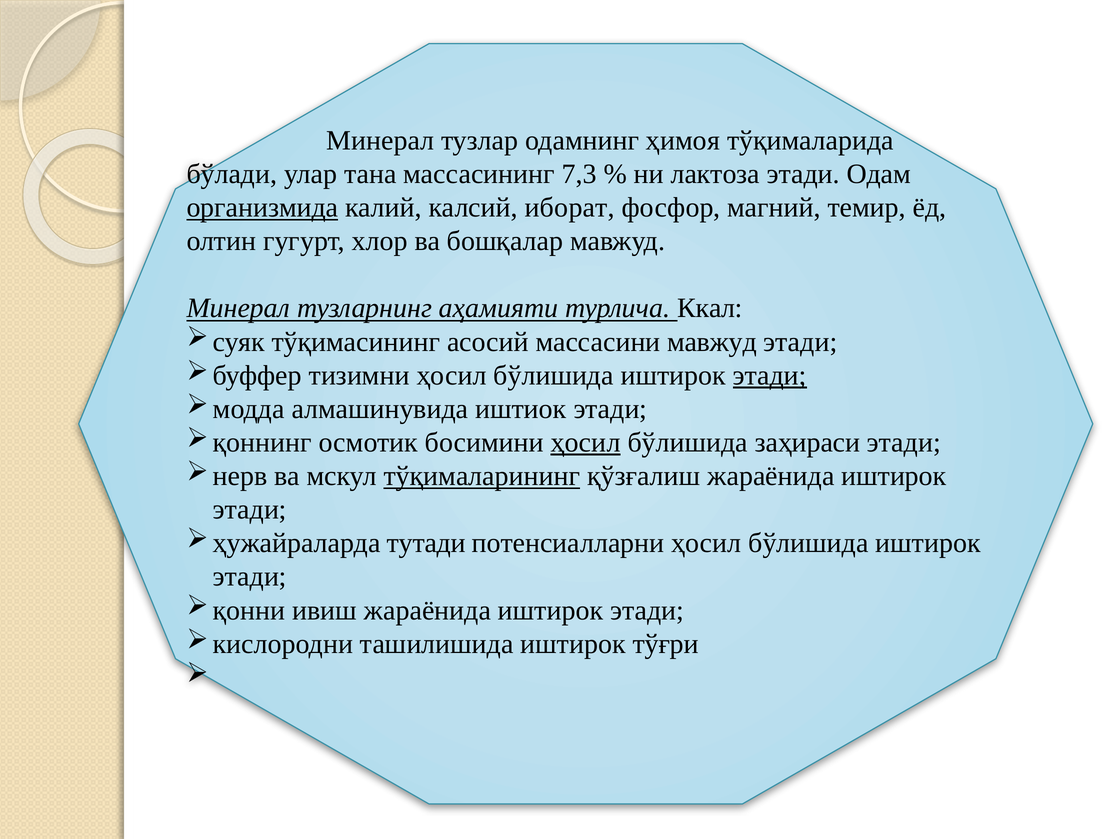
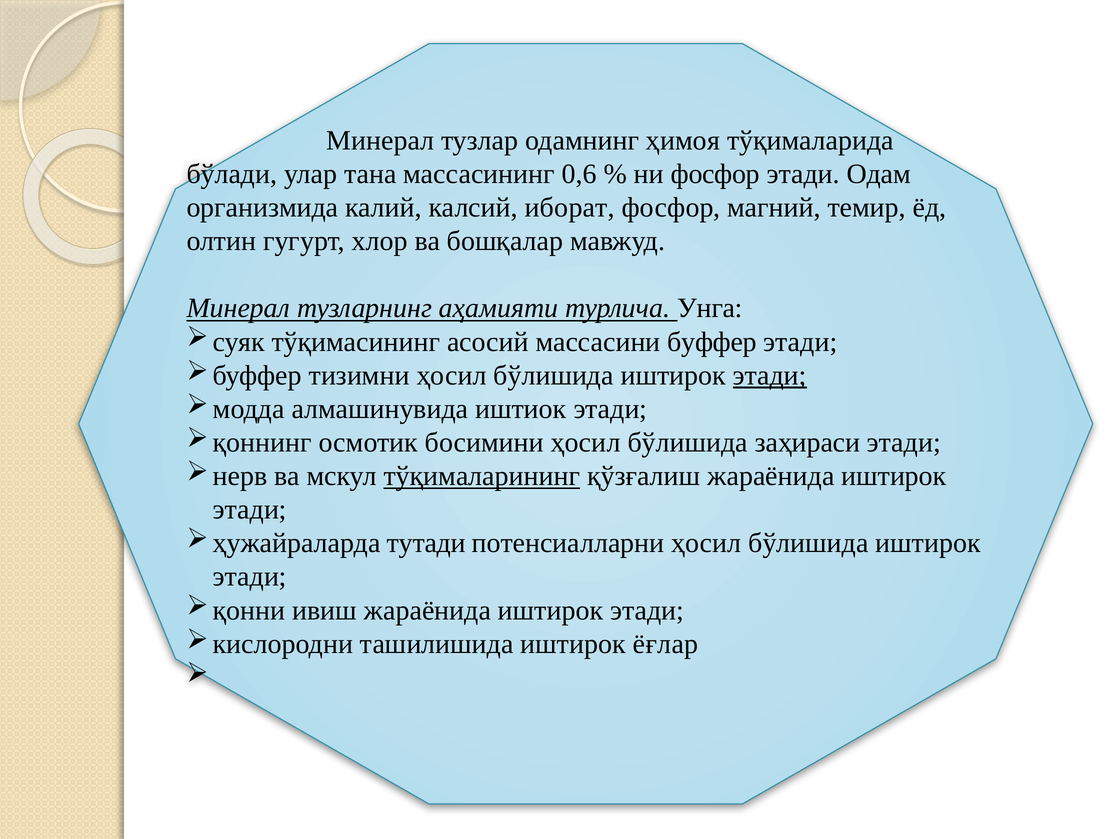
7,3: 7,3 -> 0,6 (579, 174)
ни лактоза: лактоза -> фосфор (715, 174)
организмида underline: present -> none (262, 208)
Ккал: Ккал -> Унга (710, 308)
массасини мавжуд: мавжуд -> буффер (712, 342)
ҳосил underline: present -> none (586, 443)
тўғри: тўғри -> ёғлар (666, 644)
